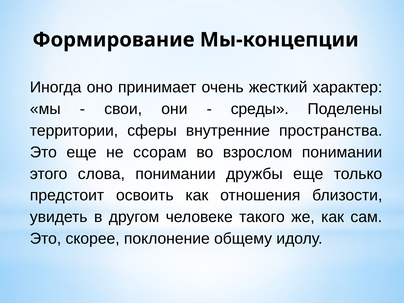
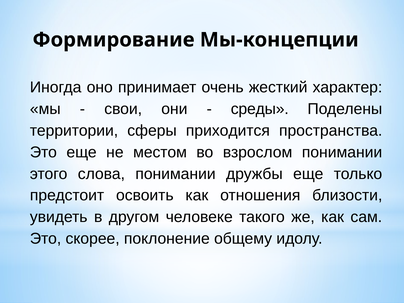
внутренние: внутренние -> приходится (228, 131)
ссорам: ссорам -> местом (160, 152)
